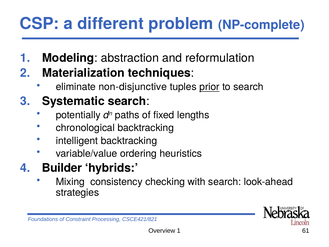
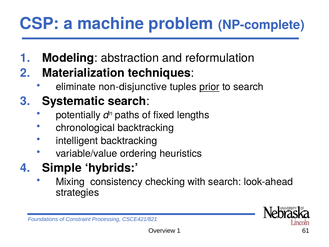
different: different -> machine (111, 24)
Builder: Builder -> Simple (62, 168)
